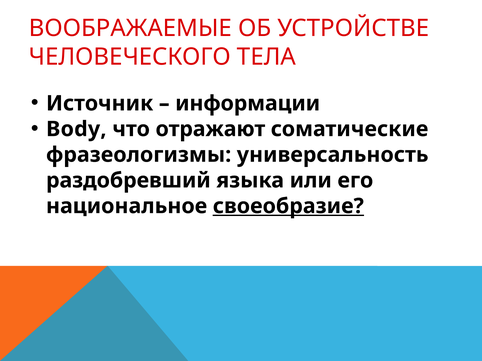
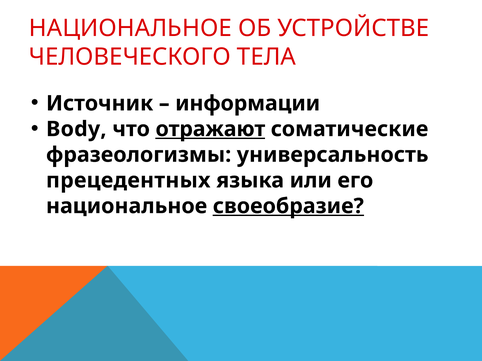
ВООБРАЖАЕМЫЕ: ВООБРАЖАЕМЫЕ -> НАЦИОНАЛЬНОЕ (130, 28)
отражают underline: none -> present (210, 129)
раздобревший: раздобревший -> прецедентных (128, 181)
